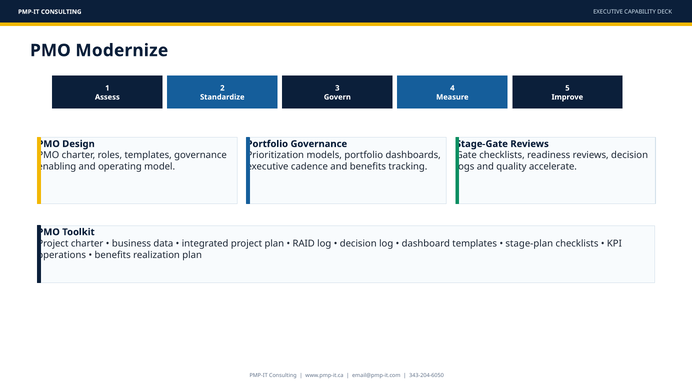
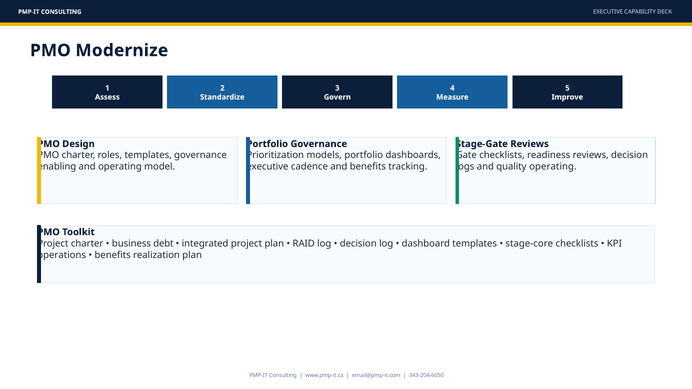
quality accelerate: accelerate -> operating (553, 167)
data: data -> debt (163, 244)
stage-plan: stage-plan -> stage-core (529, 244)
